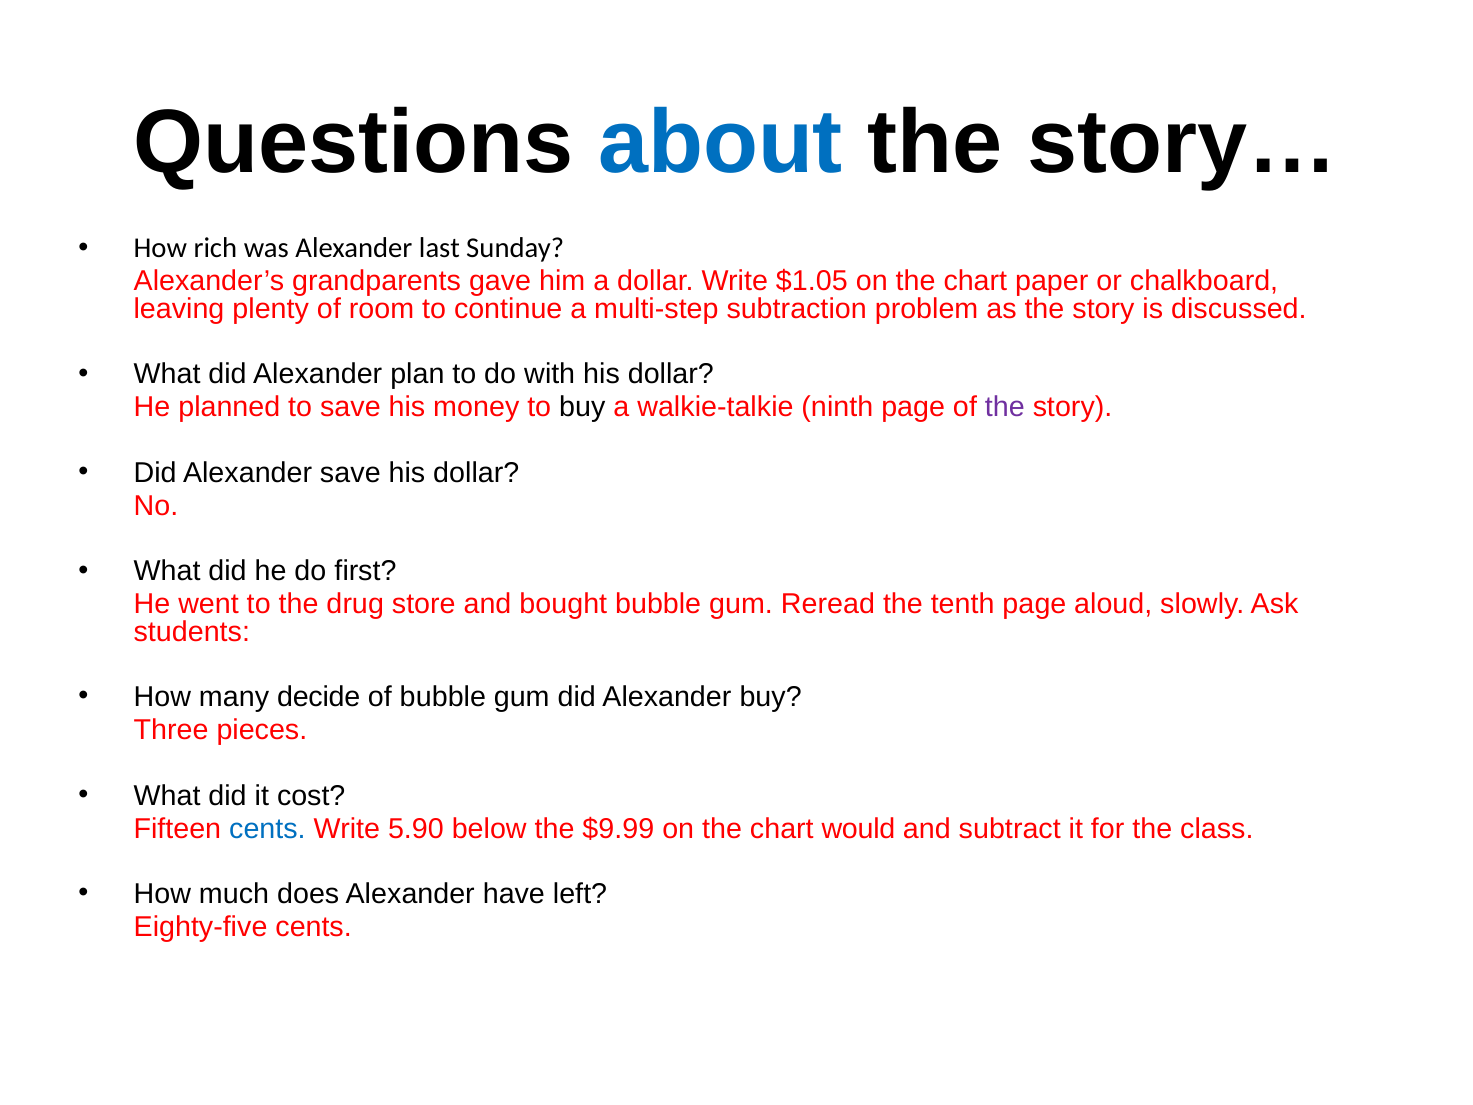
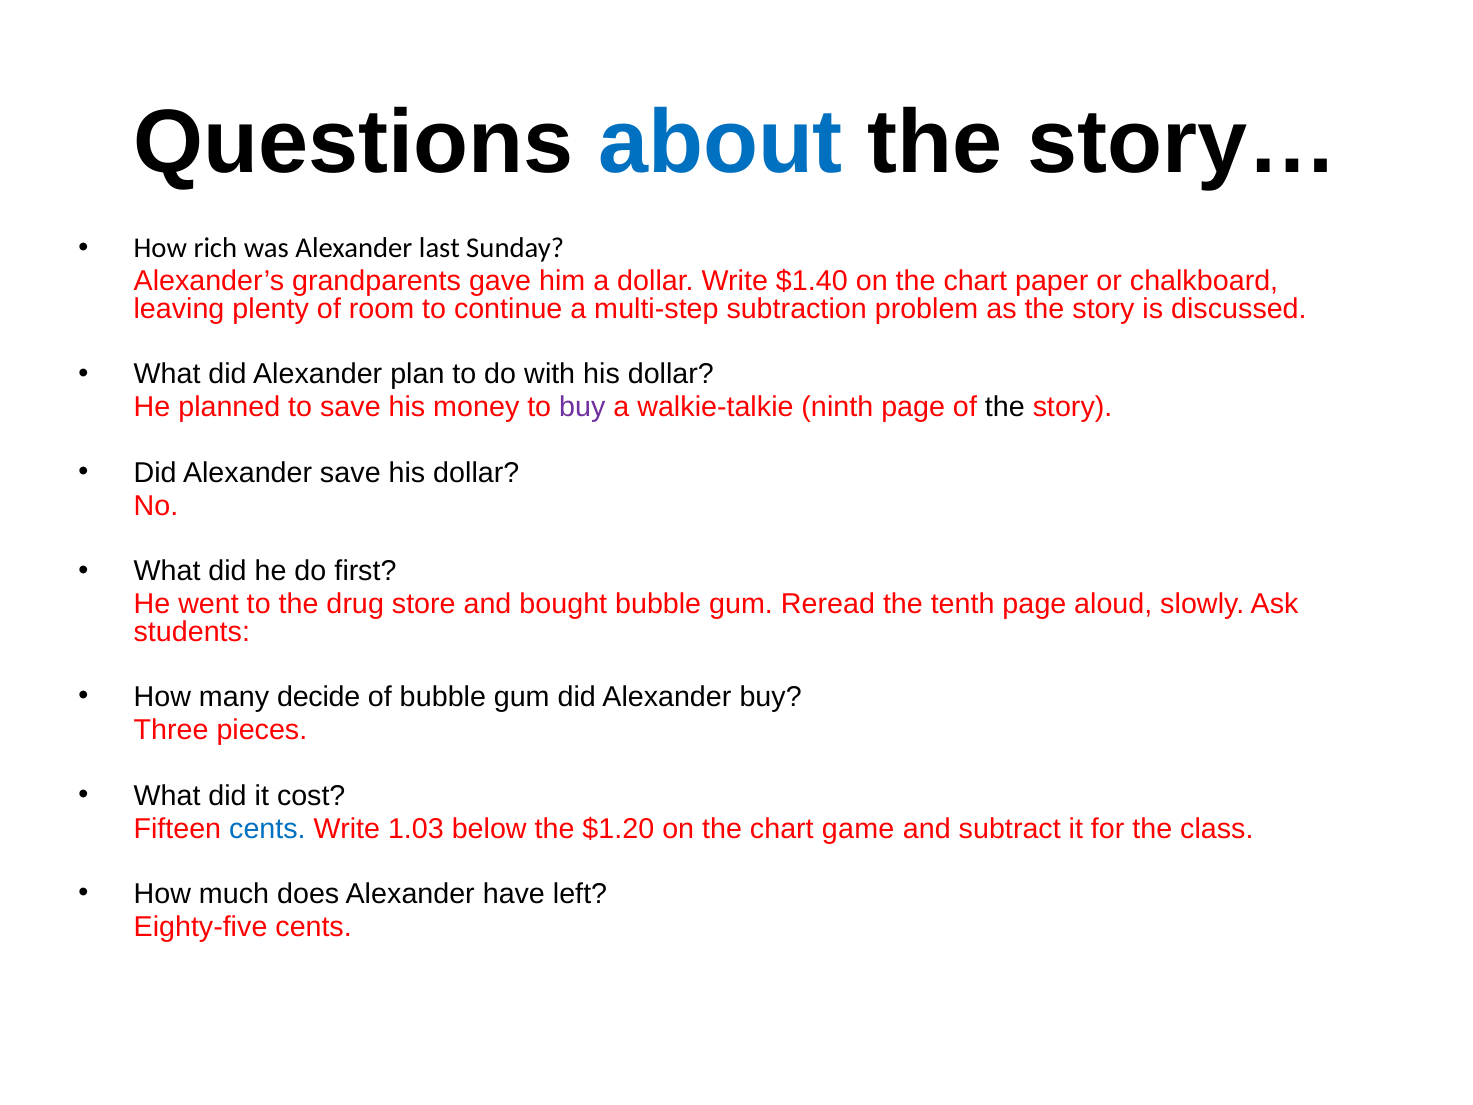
$1.05: $1.05 -> $1.40 (812, 281)
buy colour: black -> purple (582, 407)
the colour: purple -> black (1005, 407)
5.90: 5.90 -> 1.03 (416, 828)
$9.99: $9.99 -> $1.20 (618, 828)
would: would -> game (858, 828)
